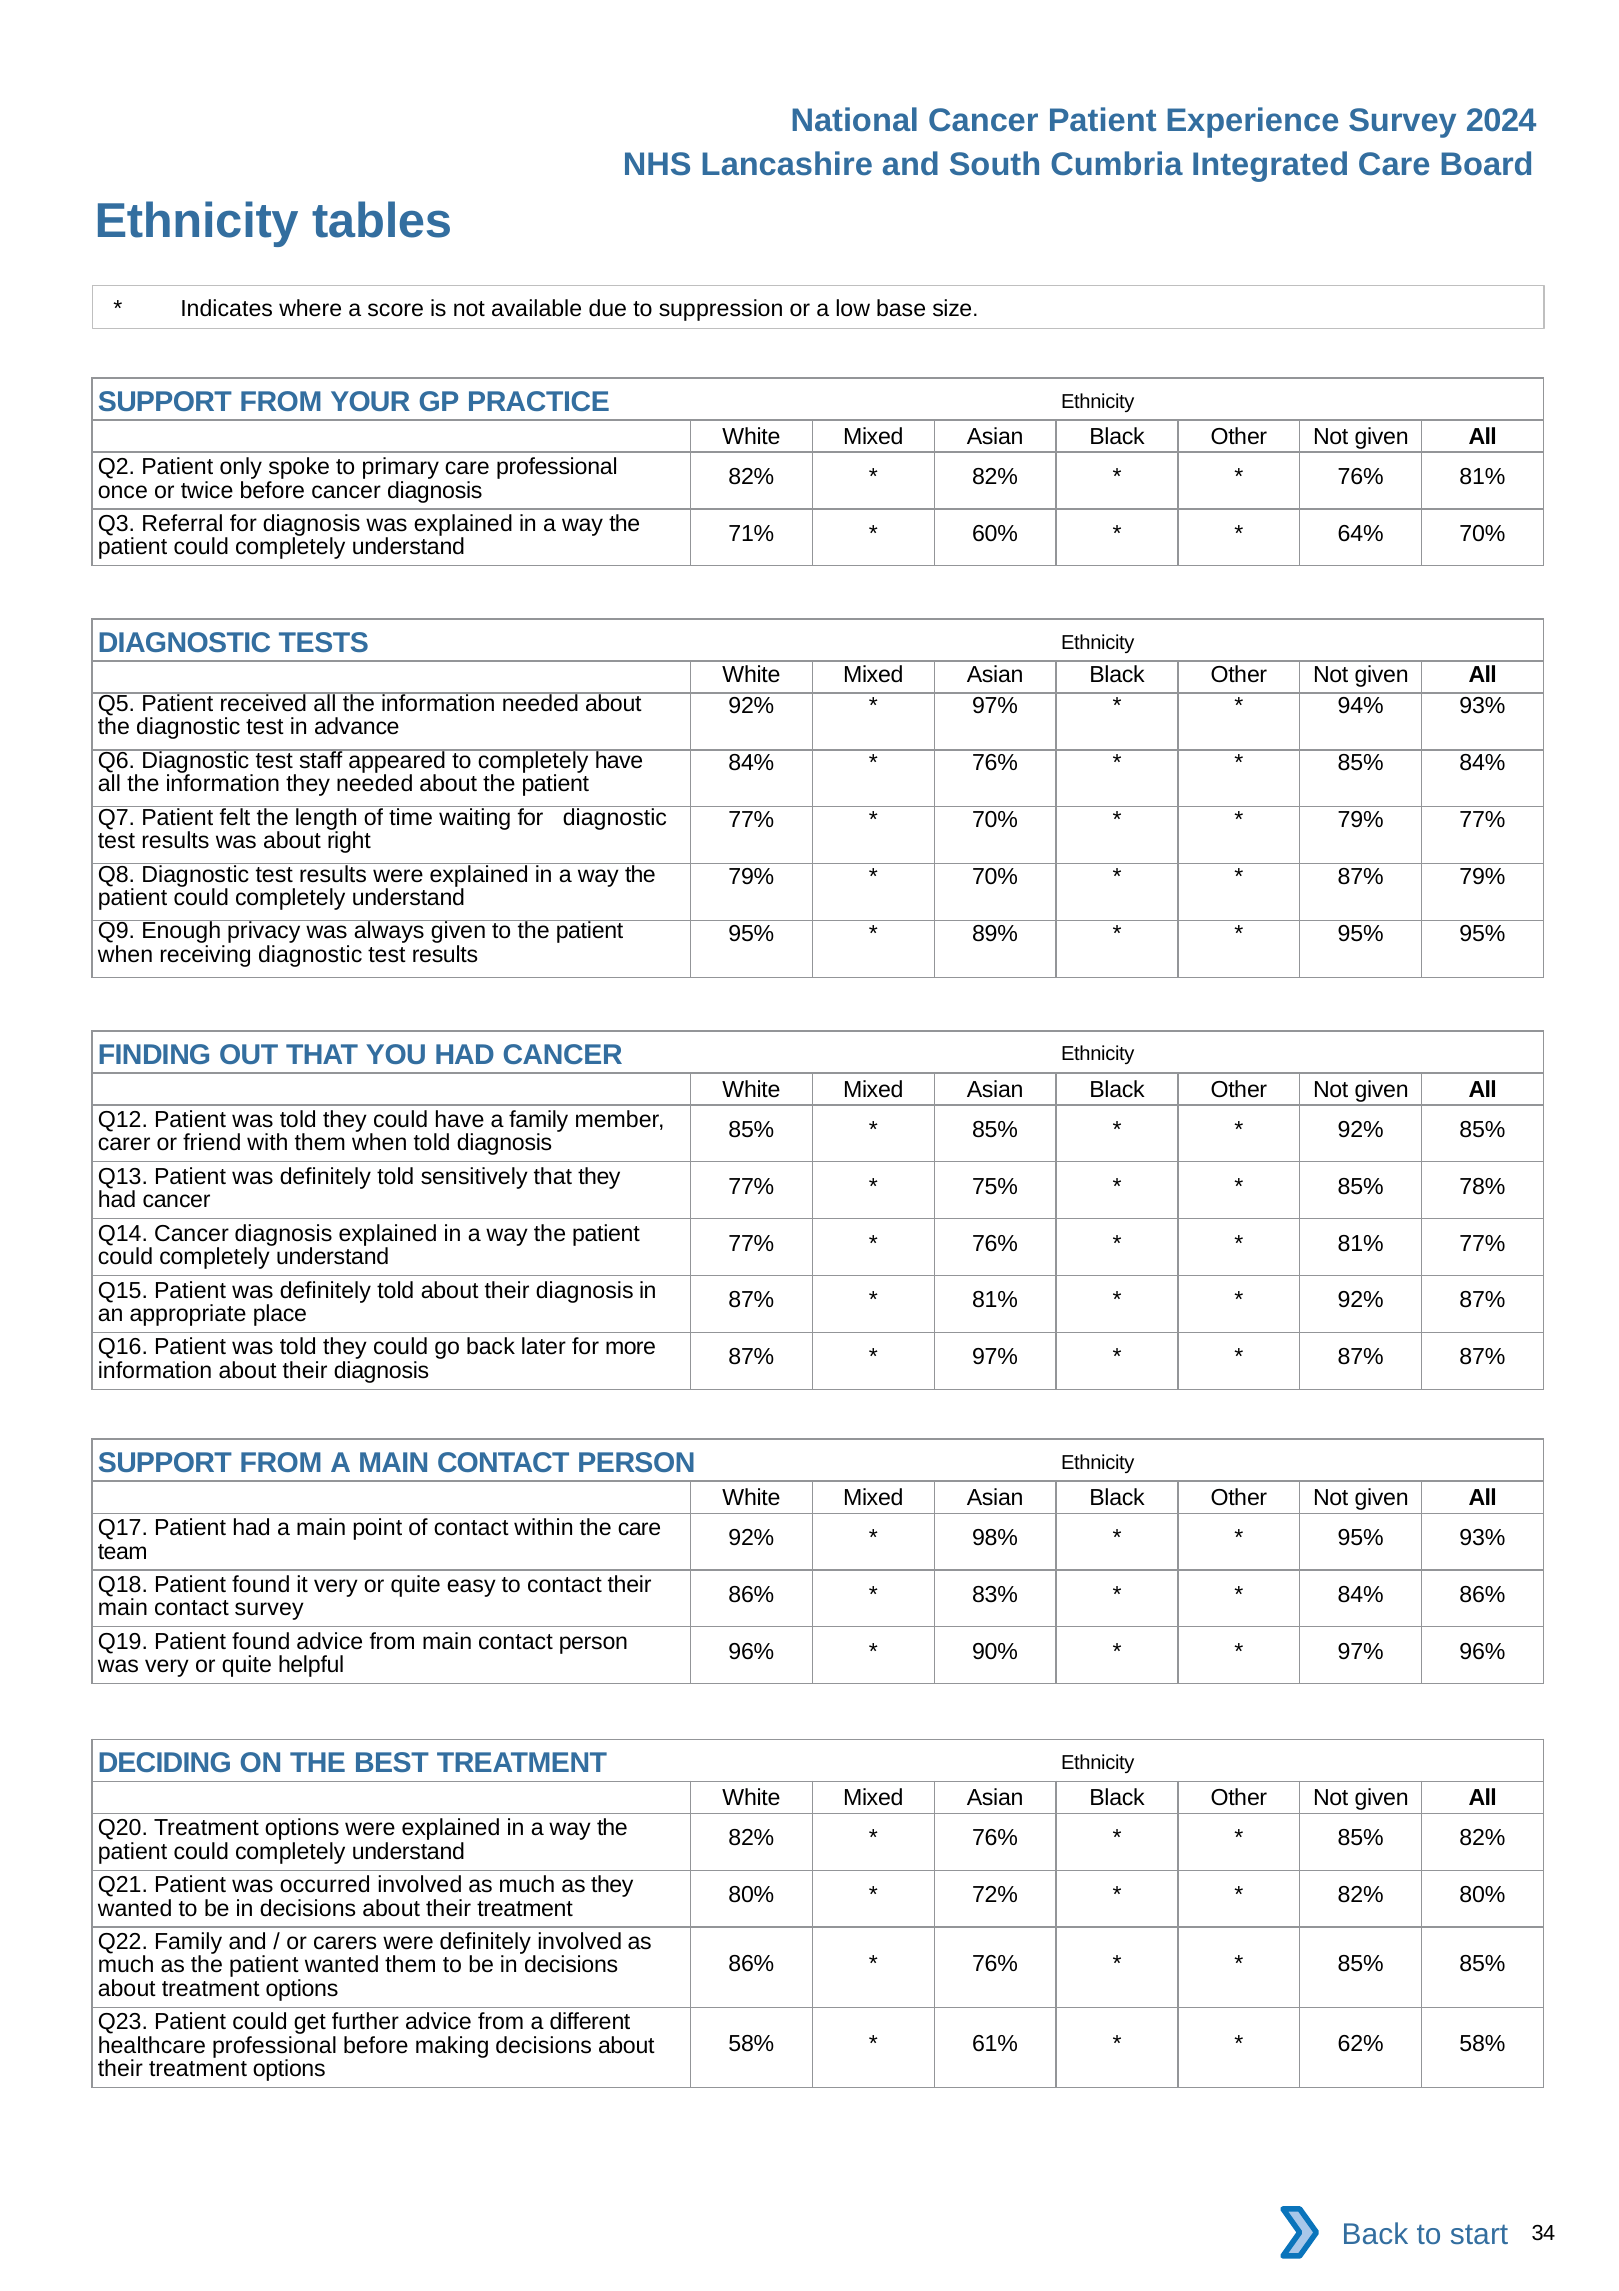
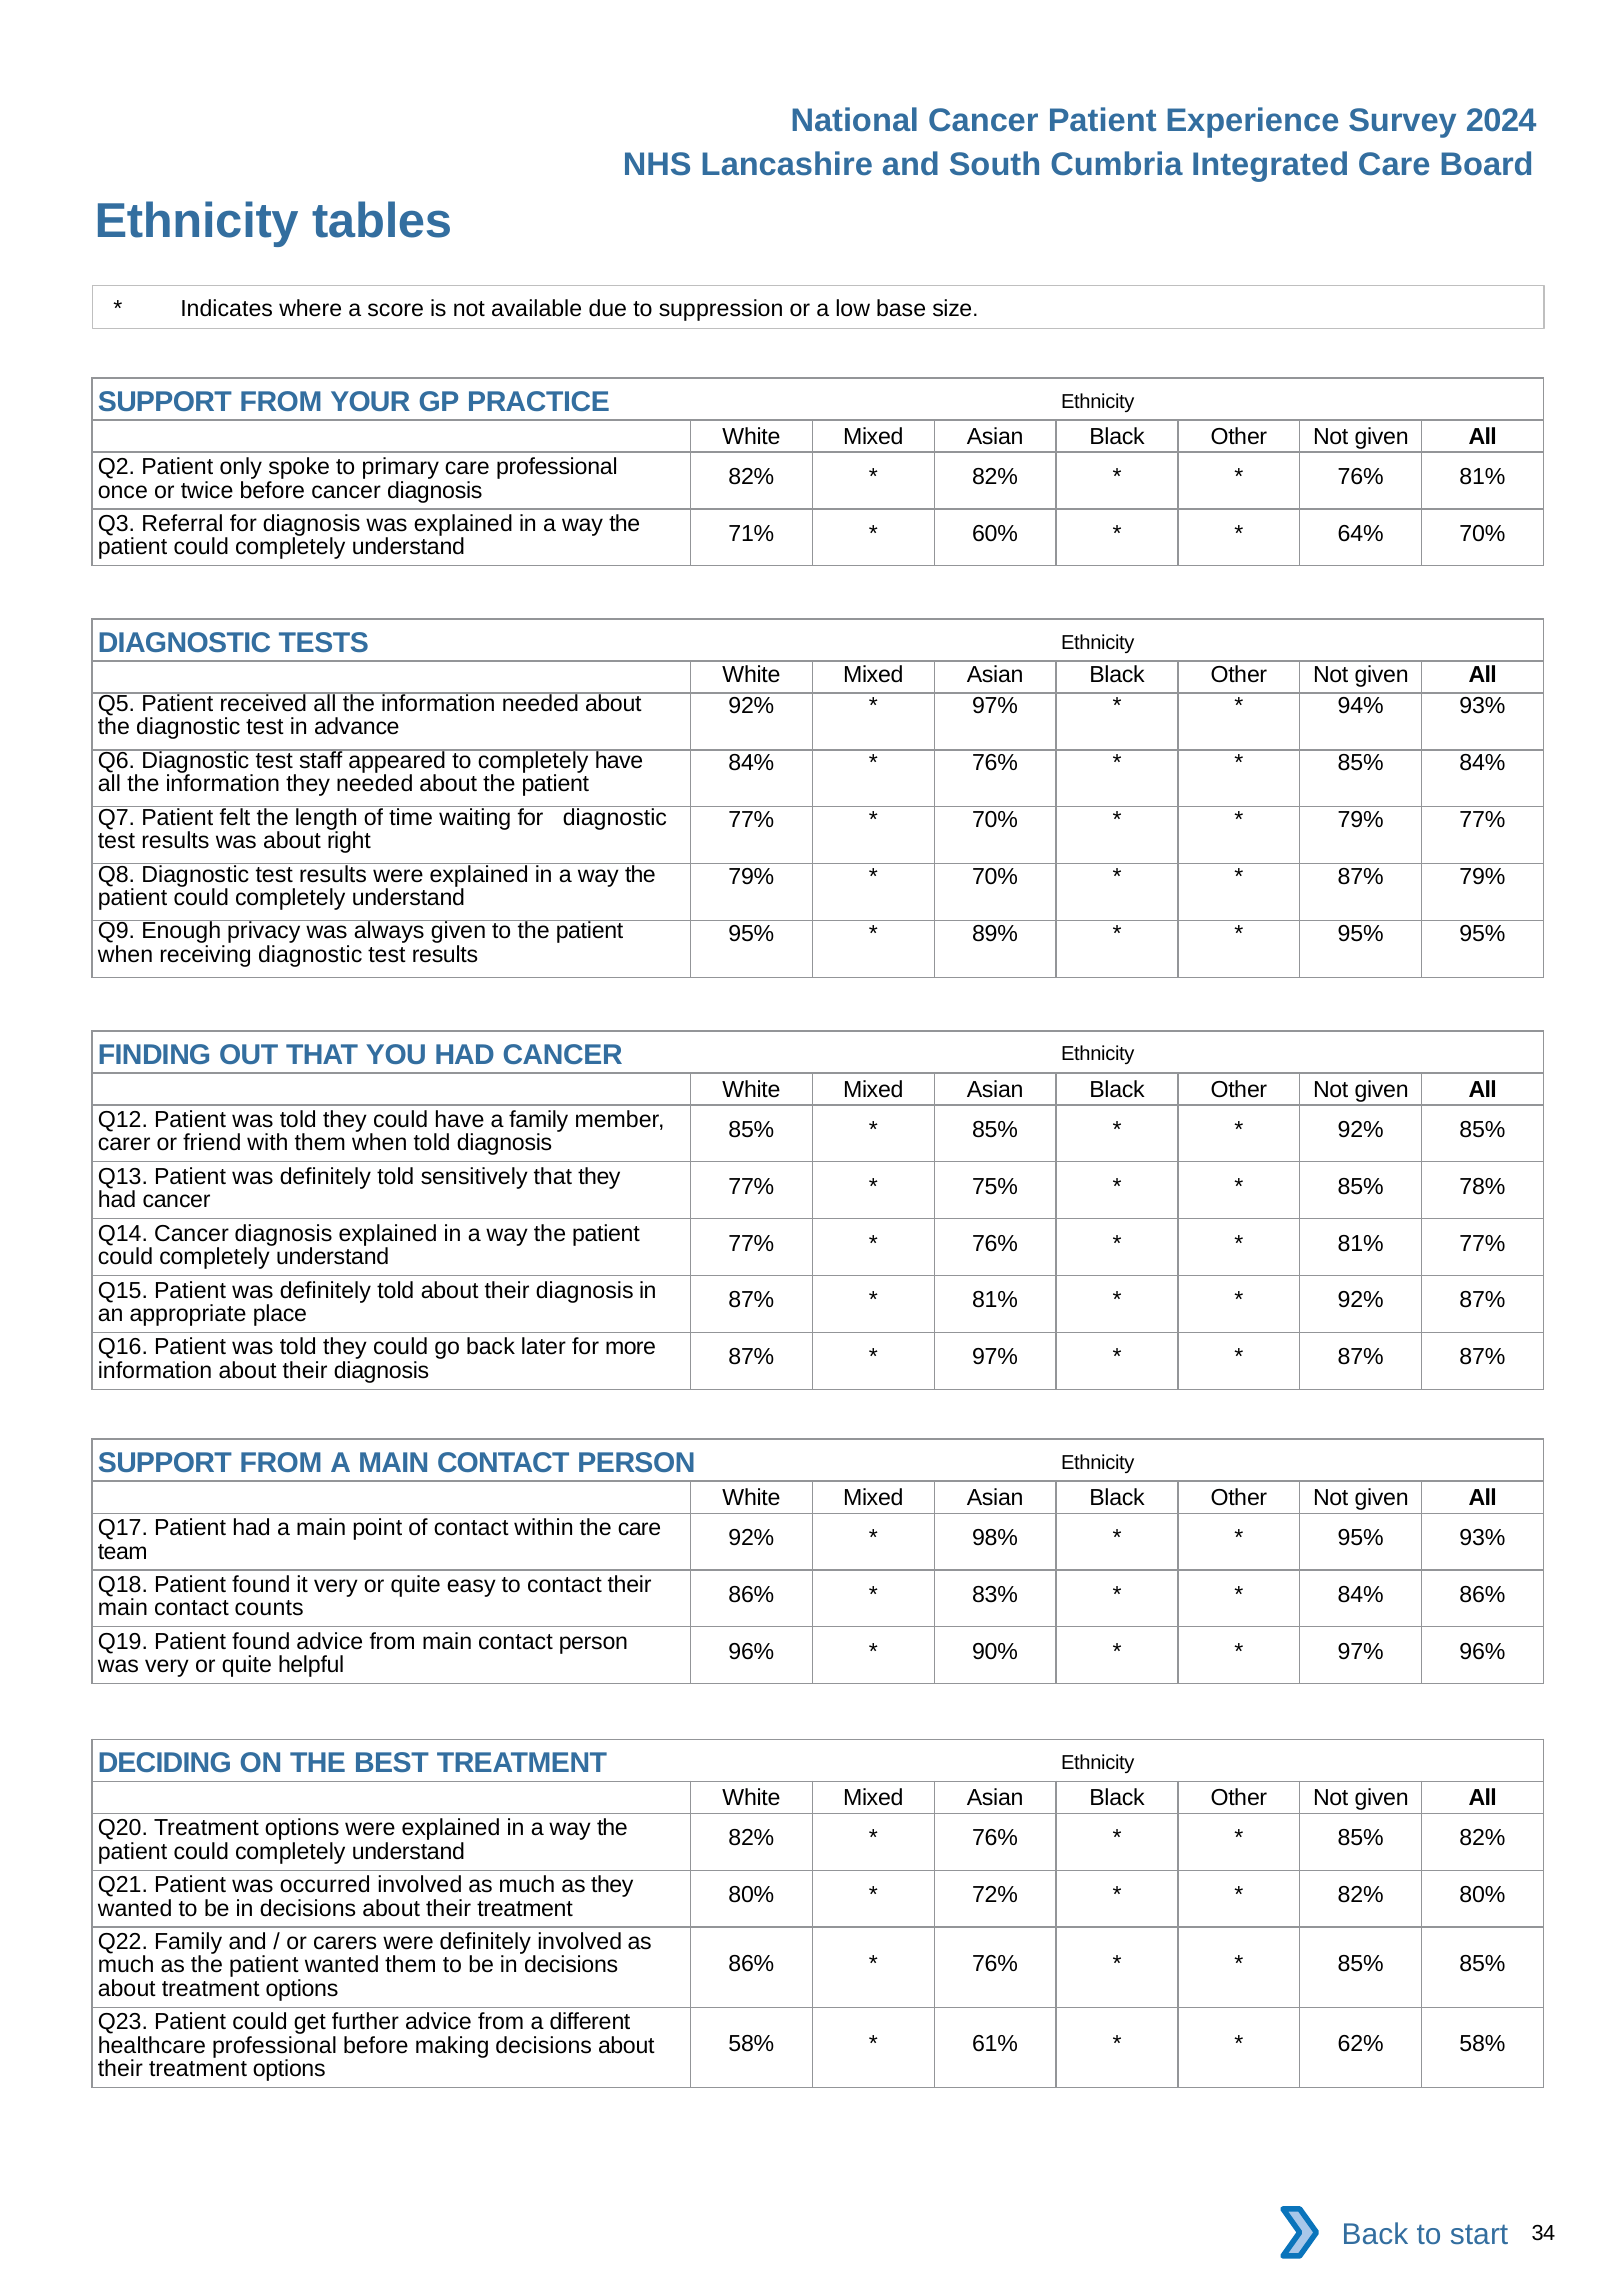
contact survey: survey -> counts (269, 1608)
